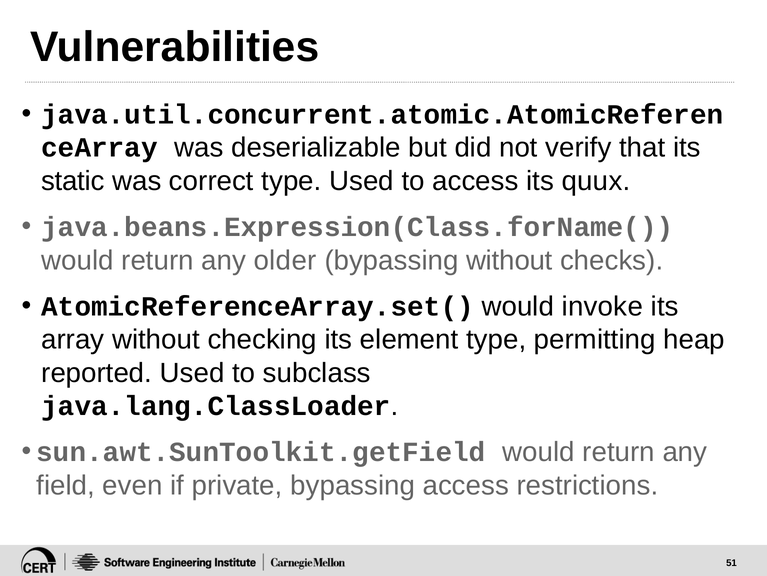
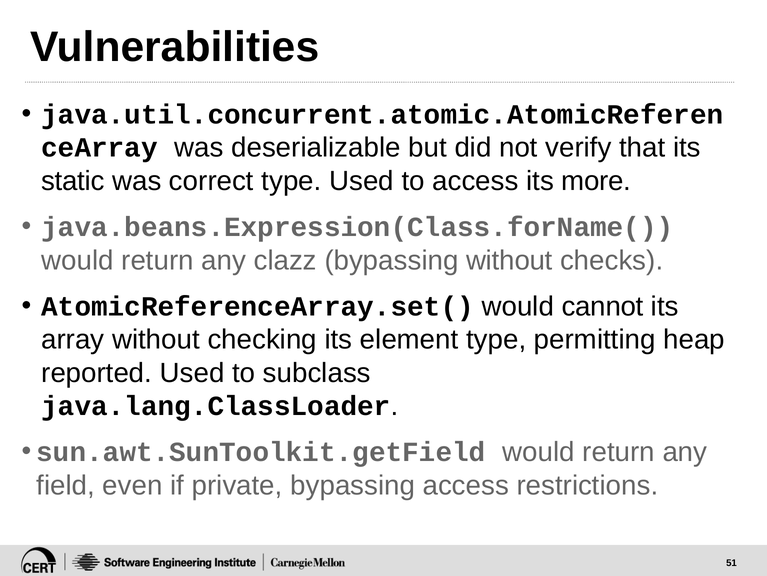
quux: quux -> more (596, 181)
older: older -> clazz (285, 260)
invoke: invoke -> cannot (603, 306)
